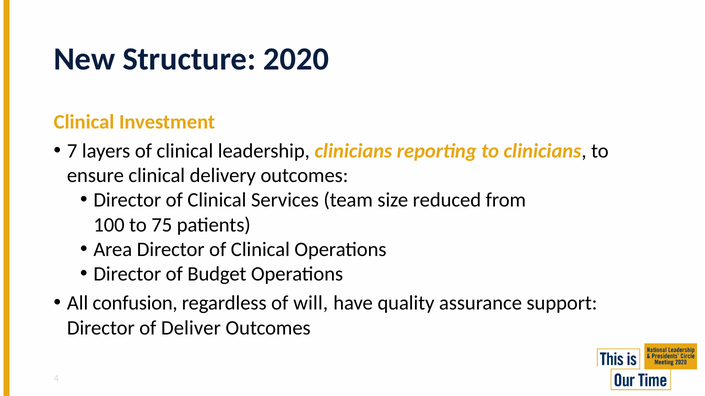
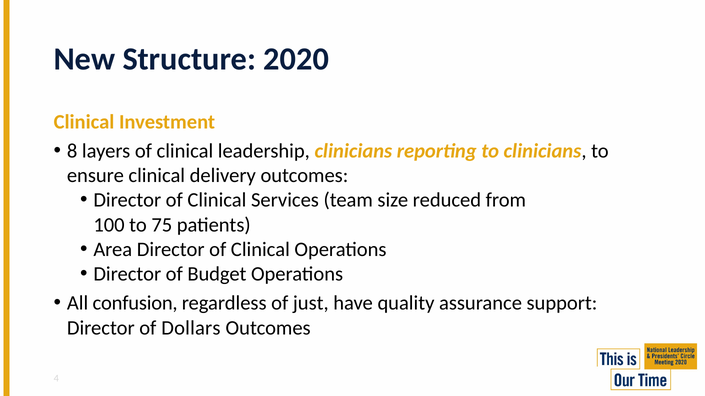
7: 7 -> 8 (72, 151)
will: will -> just (311, 304)
Deliver: Deliver -> Dollars (191, 328)
